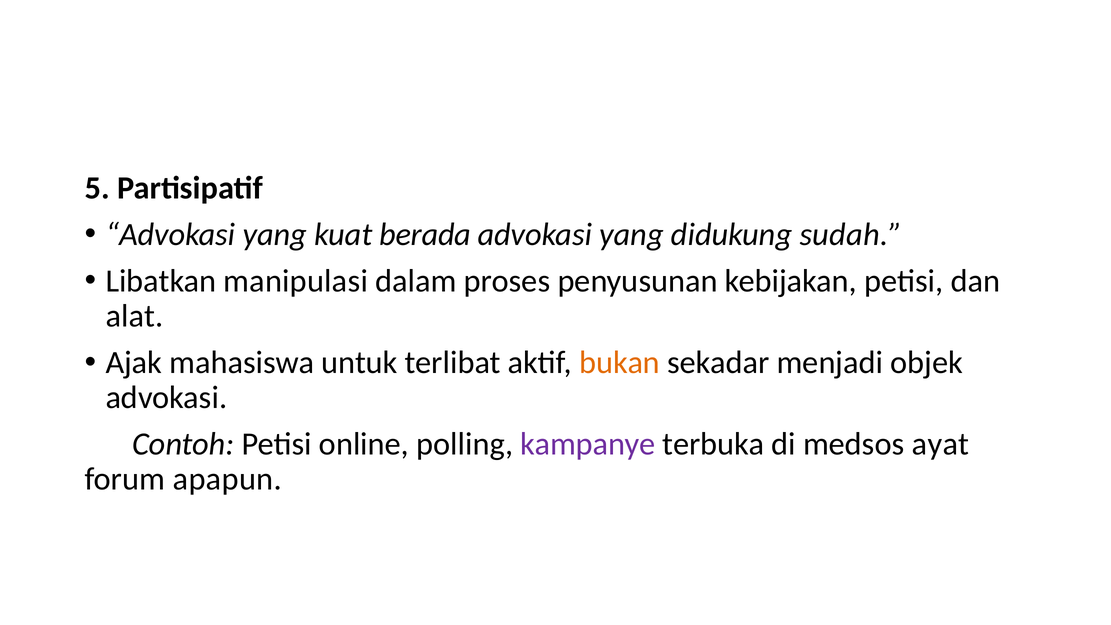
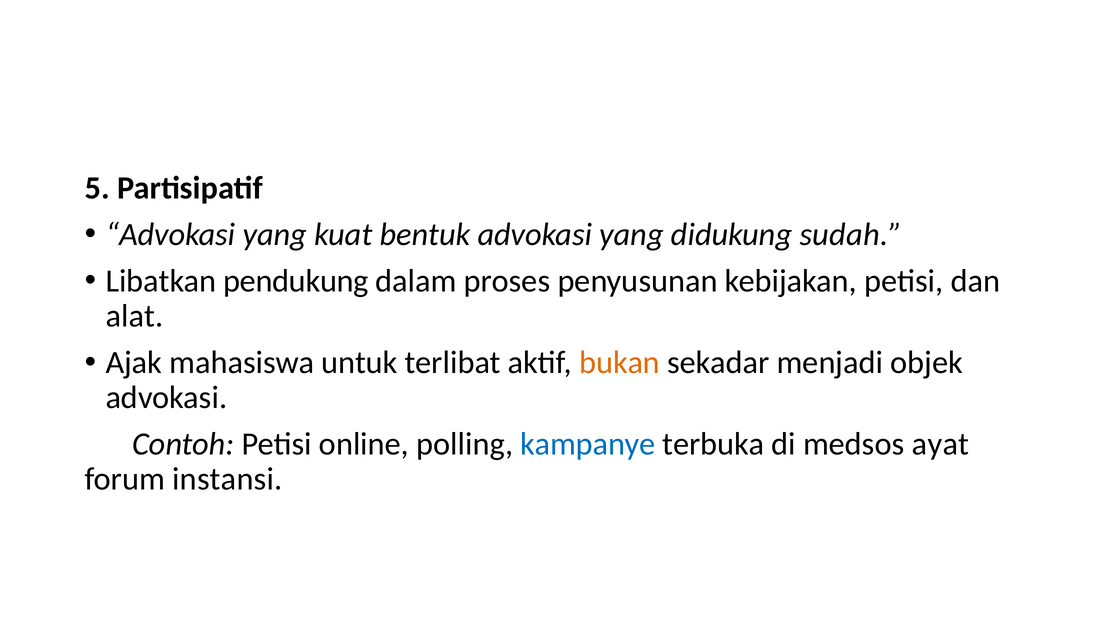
berada: berada -> bentuk (425, 234)
manipulasi: manipulasi -> pendukung (296, 281)
kampanye colour: purple -> blue (588, 444)
apapun: apapun -> instansi (227, 479)
